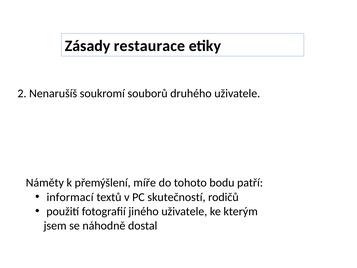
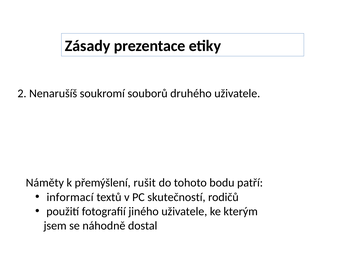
restaurace: restaurace -> prezentace (150, 46)
míře: míře -> rušit (145, 183)
